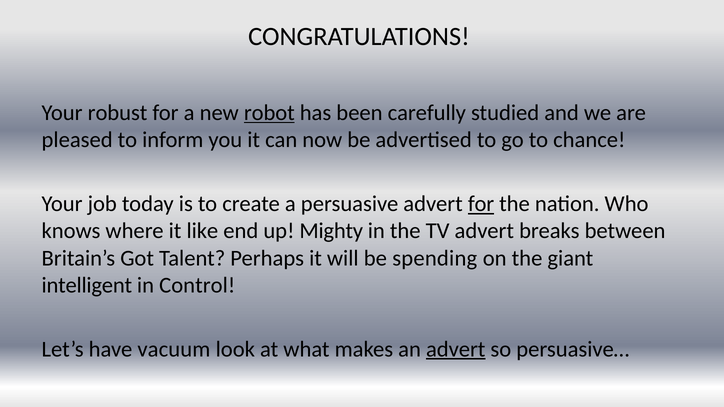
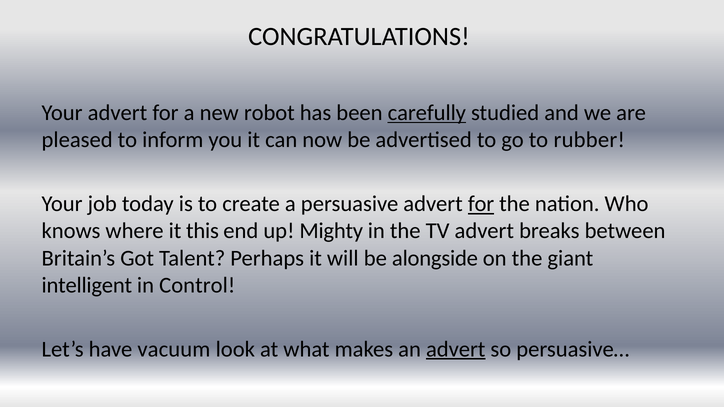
Your robust: robust -> advert (117, 113)
robot underline: present -> none (269, 113)
carefully underline: none -> present (427, 113)
chance: chance -> rubber (589, 140)
like: like -> this (202, 231)
spending: spending -> alongside (435, 258)
